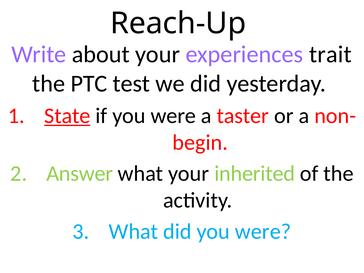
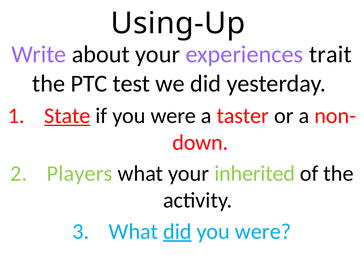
Reach-Up: Reach-Up -> Using-Up (178, 23)
begin: begin -> down (200, 142)
Answer: Answer -> Players (80, 174)
did underline: none -> present (177, 231)
